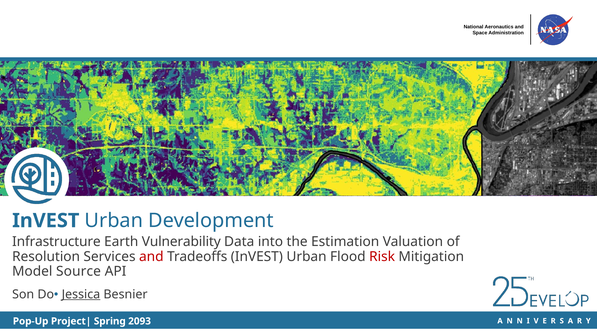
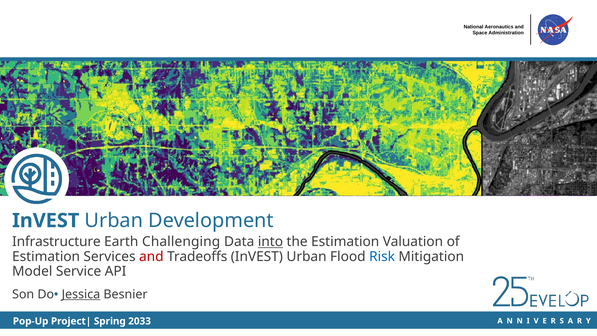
Vulnerability: Vulnerability -> Challenging (181, 242)
into underline: none -> present (270, 242)
Resolution: Resolution -> Estimation (46, 256)
Risk colour: red -> blue (382, 256)
Source: Source -> Service (79, 271)
2093: 2093 -> 2033 (140, 321)
